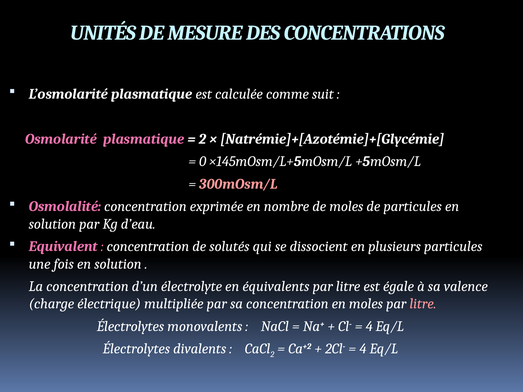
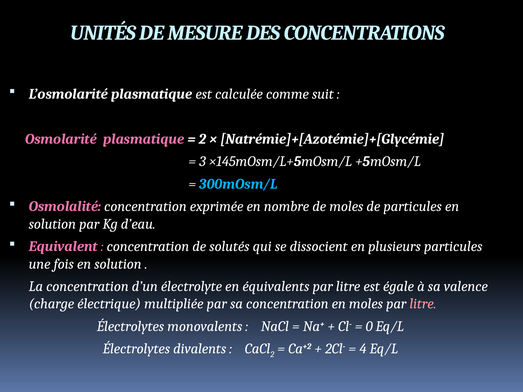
0: 0 -> 3 (203, 162)
300mOsm/L colour: pink -> light blue (239, 184)
4: 4 -> 0 (369, 327)
